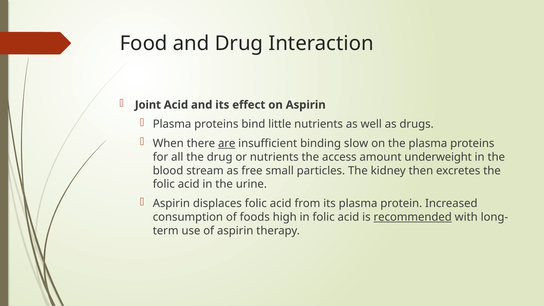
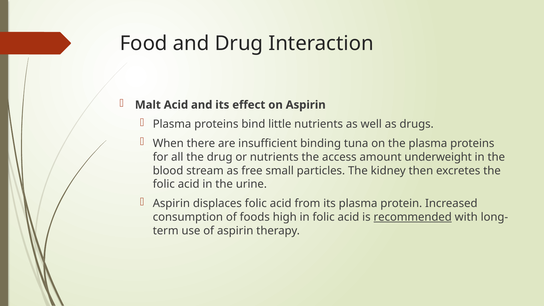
Joint: Joint -> Malt (148, 105)
are underline: present -> none (227, 143)
slow: slow -> tuna (356, 143)
